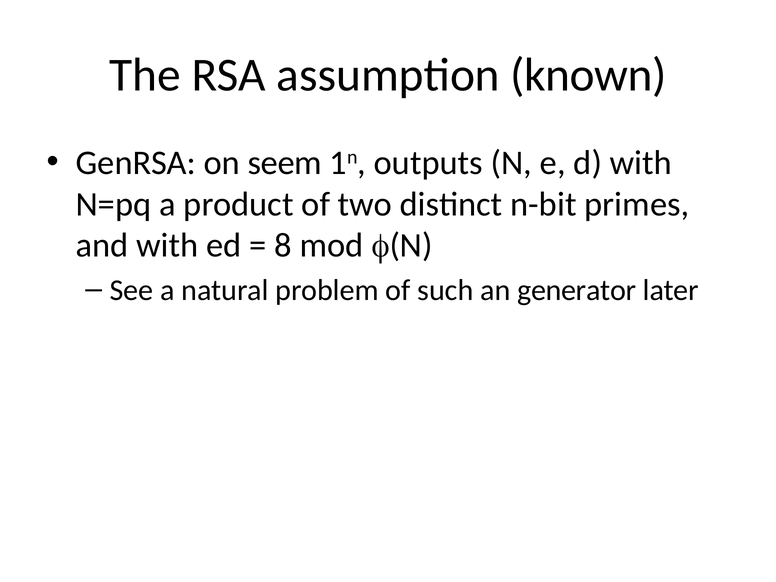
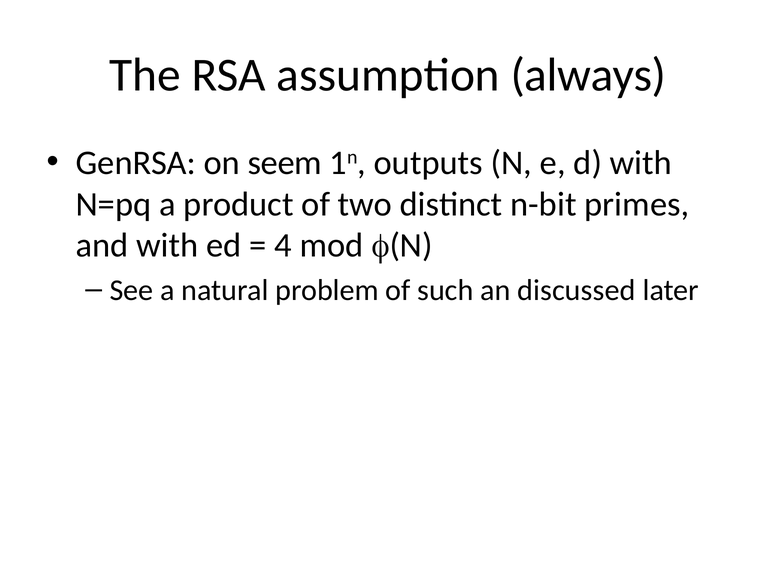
known: known -> always (588, 75)
8: 8 -> 4 (283, 246)
generator: generator -> discussed (576, 290)
